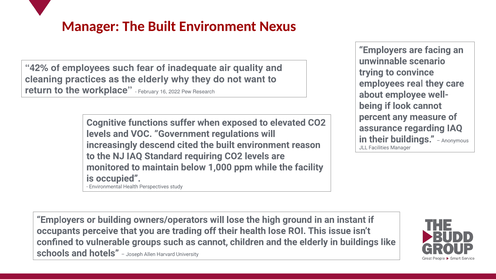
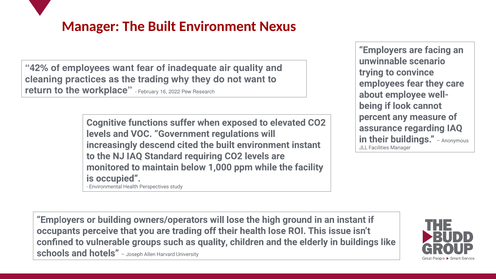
employees such: such -> want (123, 68)
as the elderly: elderly -> trading (153, 79)
employees real: real -> fear (415, 84)
environment reason: reason -> instant (306, 145)
as cannot: cannot -> quality (213, 242)
